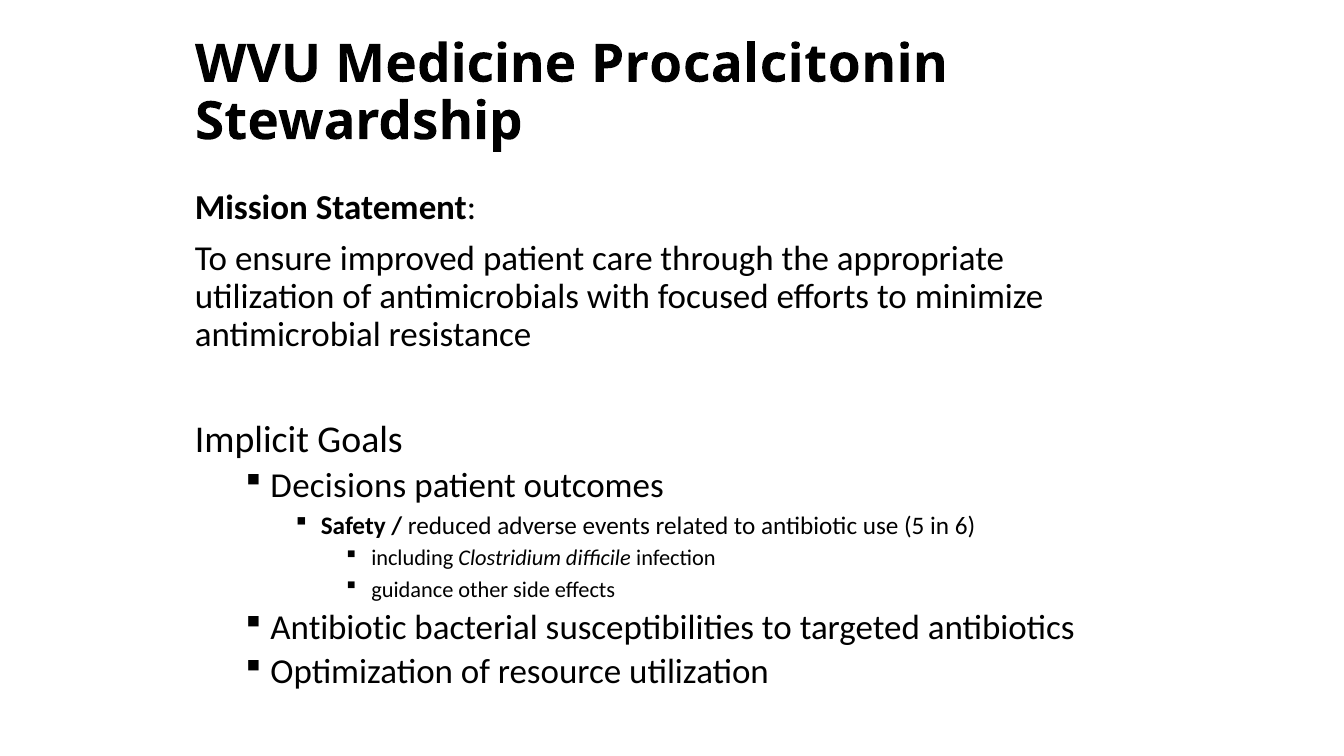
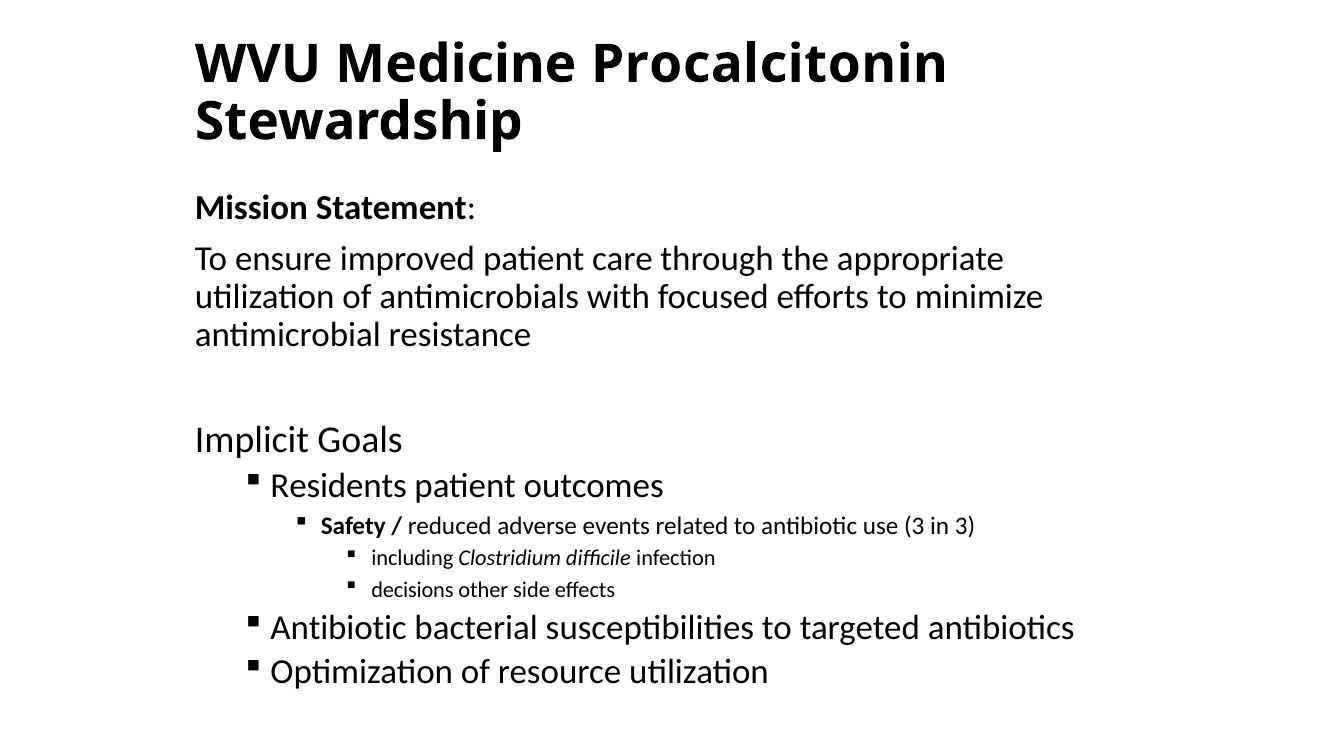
Decisions: Decisions -> Residents (339, 486)
use 5: 5 -> 3 (914, 526)
in 6: 6 -> 3 (965, 526)
guidance: guidance -> decisions (412, 590)
